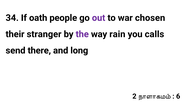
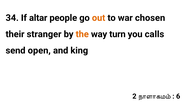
oath: oath -> altar (38, 18)
out colour: purple -> orange (99, 18)
the colour: purple -> orange (82, 34)
rain: rain -> turn (117, 34)
there: there -> open (39, 51)
long: long -> king (79, 51)
